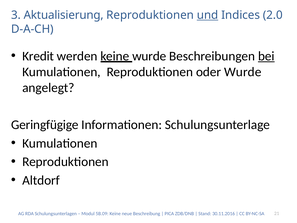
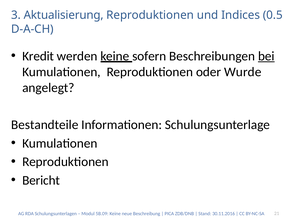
und underline: present -> none (208, 15)
2.0: 2.0 -> 0.5 (273, 15)
wurde: wurde -> sofern (149, 56)
Geringfügige: Geringfügige -> Bestandteile (45, 125)
Altdorf: Altdorf -> Bericht (41, 180)
